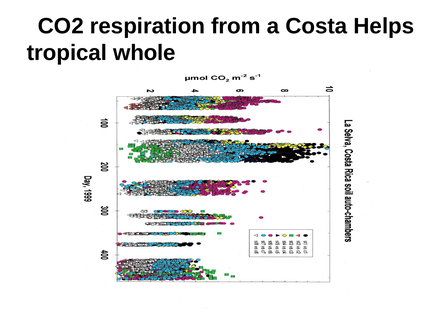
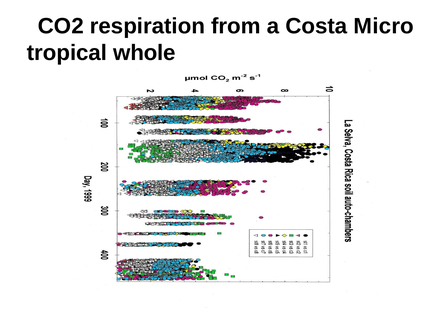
Helps: Helps -> Micro (384, 26)
